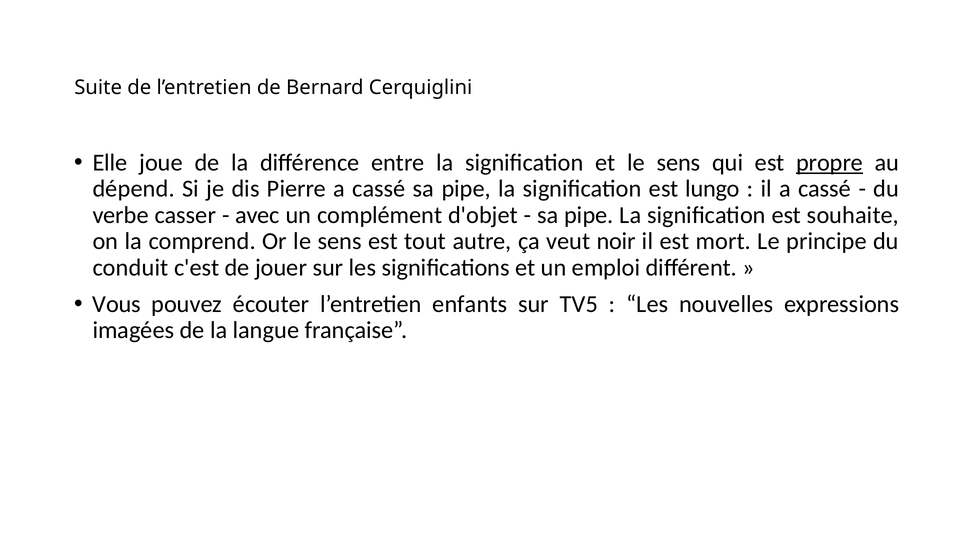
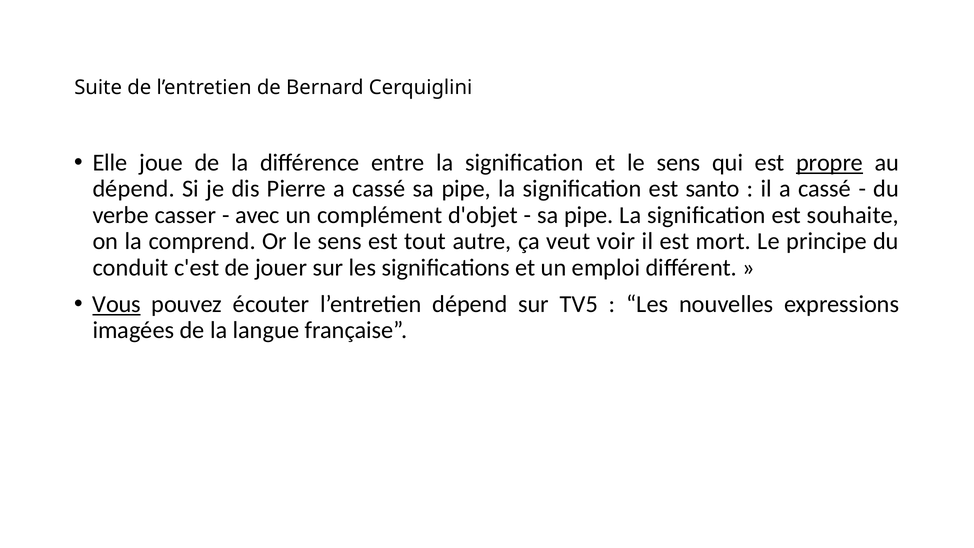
lungo: lungo -> santo (713, 189)
noir: noir -> voir (616, 241)
Vous underline: none -> present (117, 304)
l’entretien enfants: enfants -> dépend (470, 304)
